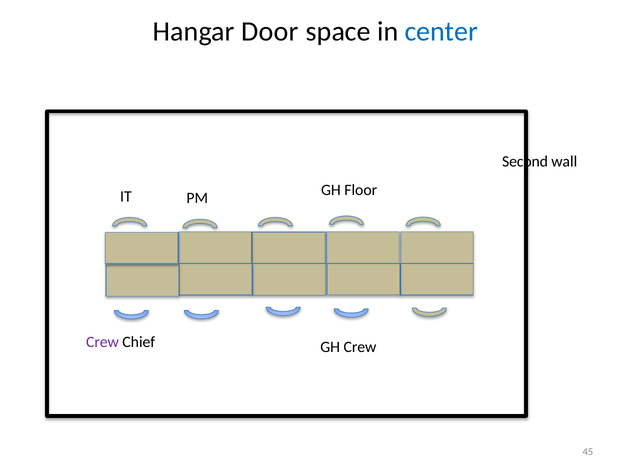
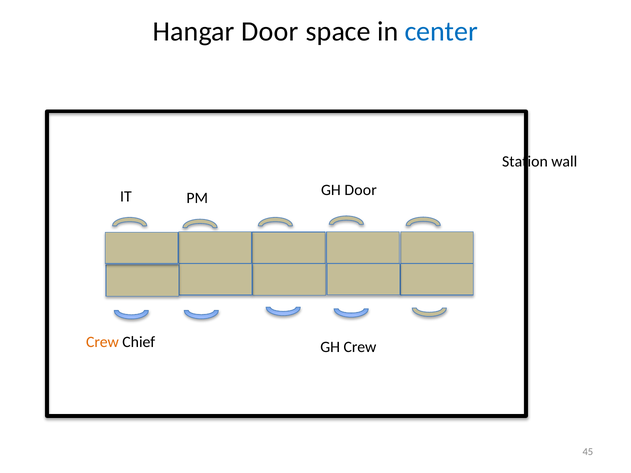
Second: Second -> Station (525, 161)
GH Floor: Floor -> Door (361, 190)
Crew colour: purple -> orange (102, 342)
